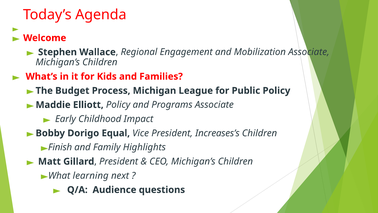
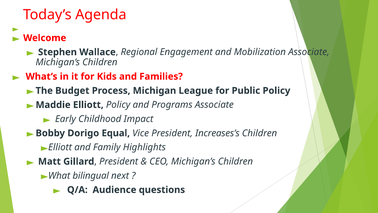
Finish: Finish -> Elliott (60, 147)
learning: learning -> bilingual (91, 175)
